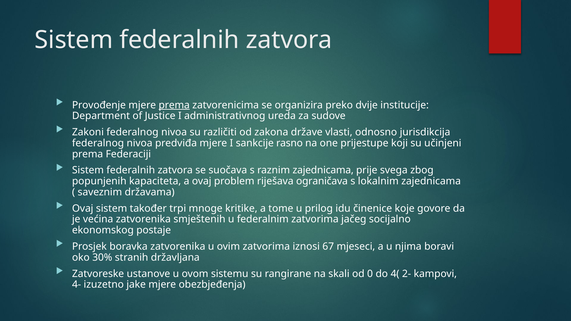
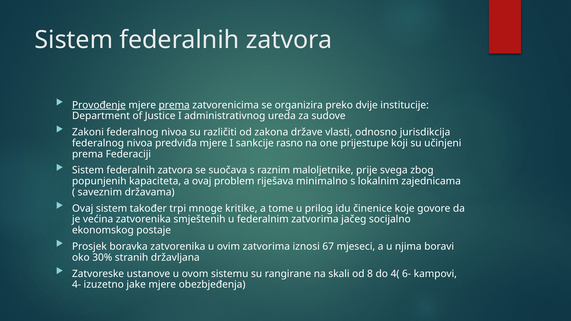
Provođenje underline: none -> present (99, 105)
raznim zajednicama: zajednicama -> maloljetnike (323, 170)
ograničava: ograničava -> minimalno (322, 181)
0: 0 -> 8 (370, 274)
2-: 2- -> 6- (407, 274)
